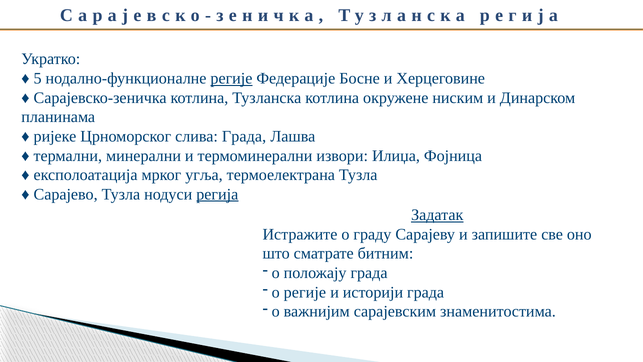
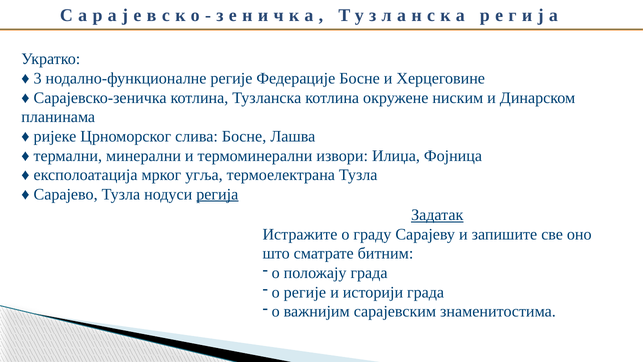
5: 5 -> 3 (38, 78)
регије underline: present -> none (231, 78)
слива Града: Града -> Босне (244, 136)
